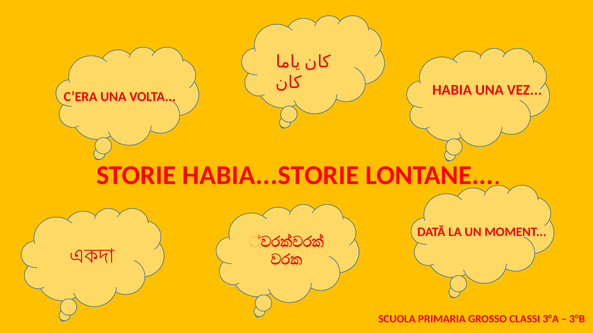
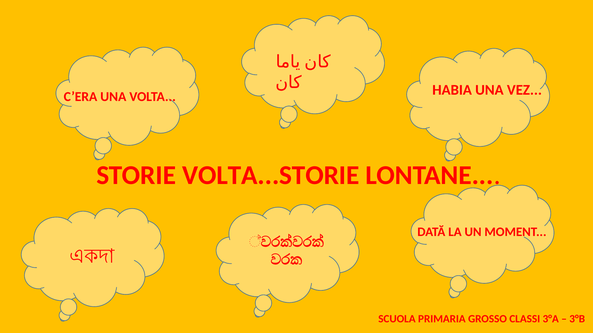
HABIA...STORIE: HABIA...STORIE -> VOLTA...STORIE (271, 176)
